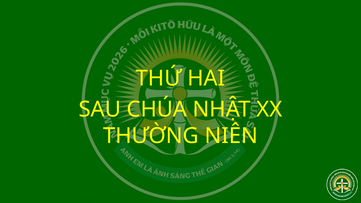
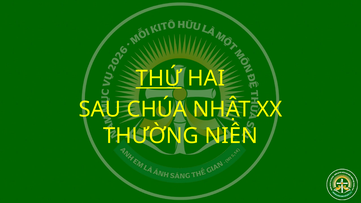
THỨ underline: none -> present (159, 78)
